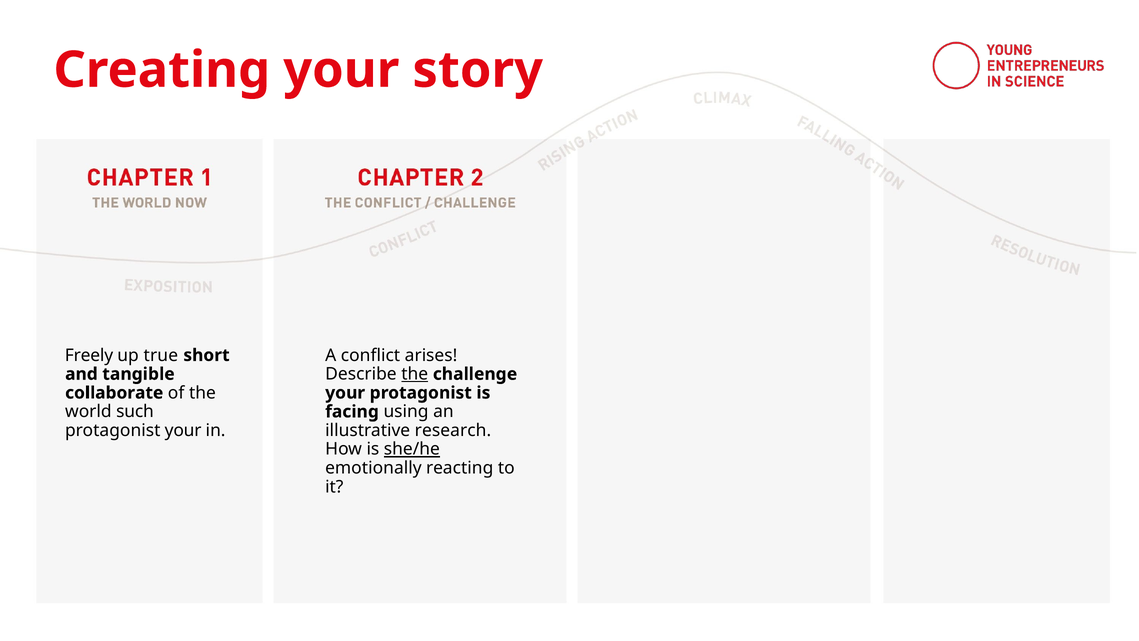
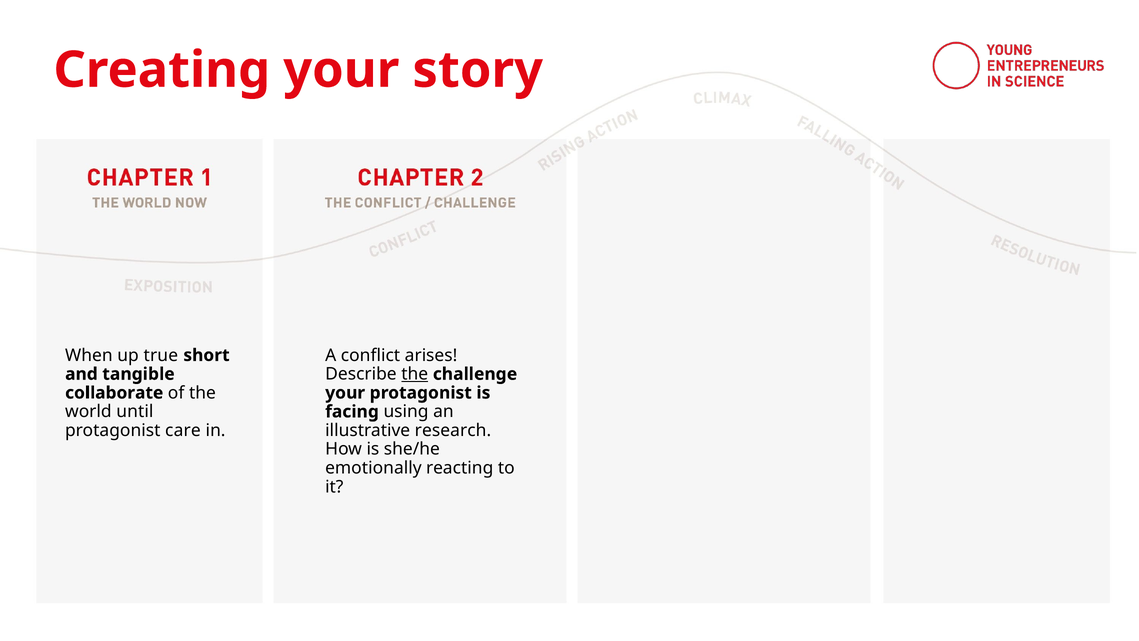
Freely: Freely -> When (89, 355)
such: such -> until (135, 411)
protagonist your: your -> care (183, 430)
she/he underline: present -> none (412, 449)
